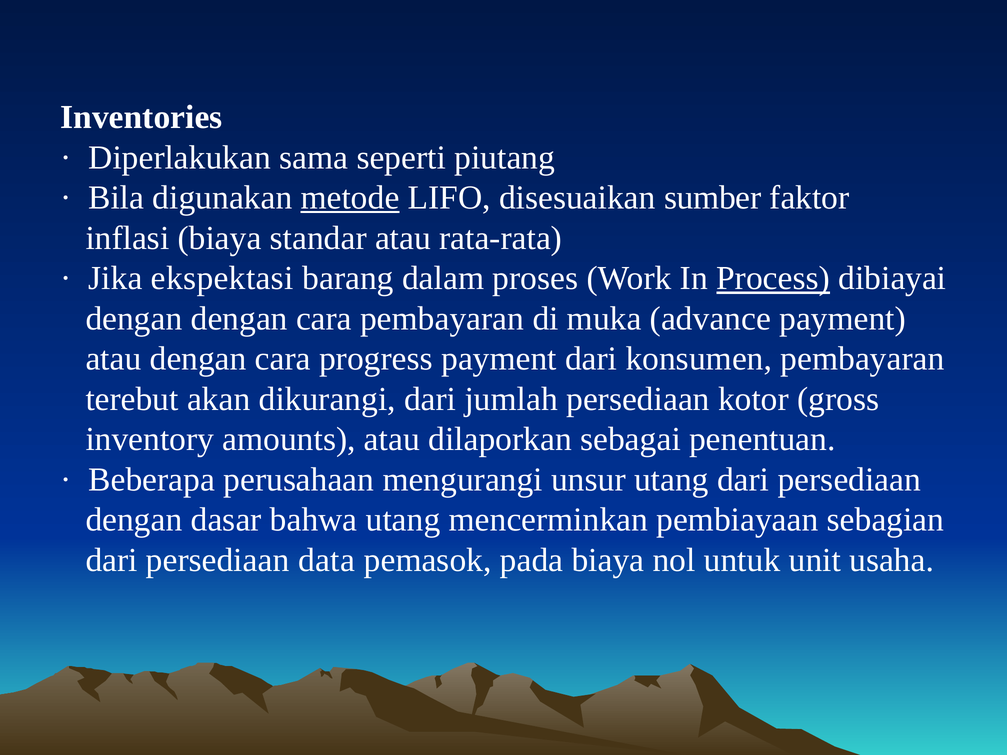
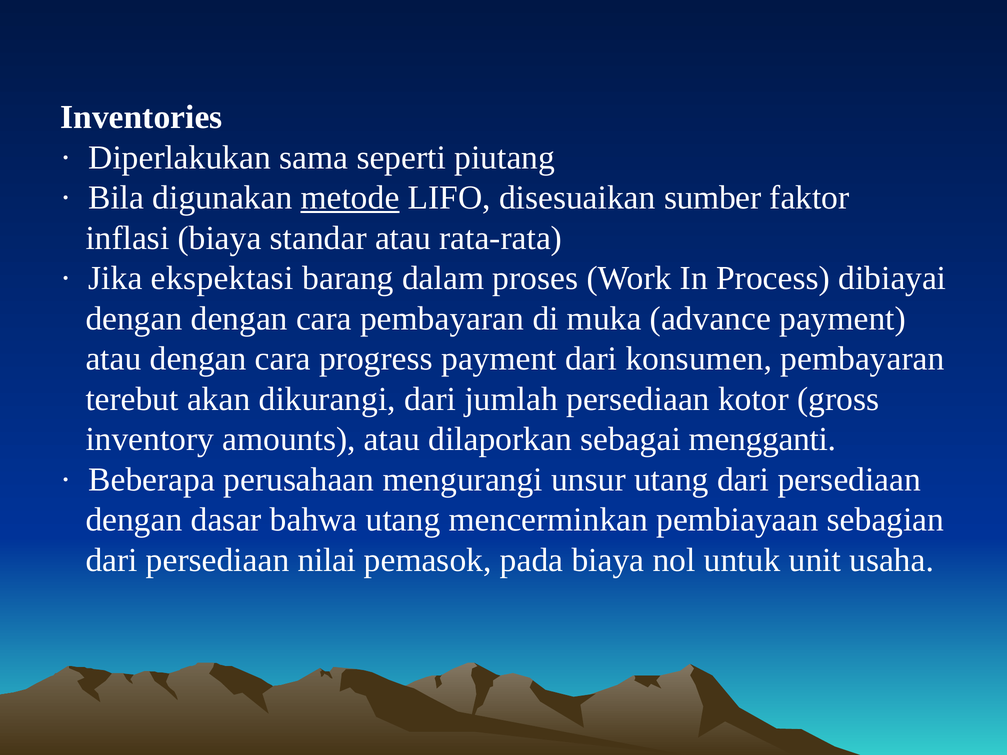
Process underline: present -> none (773, 278)
penentuan: penentuan -> mengganti (762, 440)
data: data -> nilai (327, 560)
